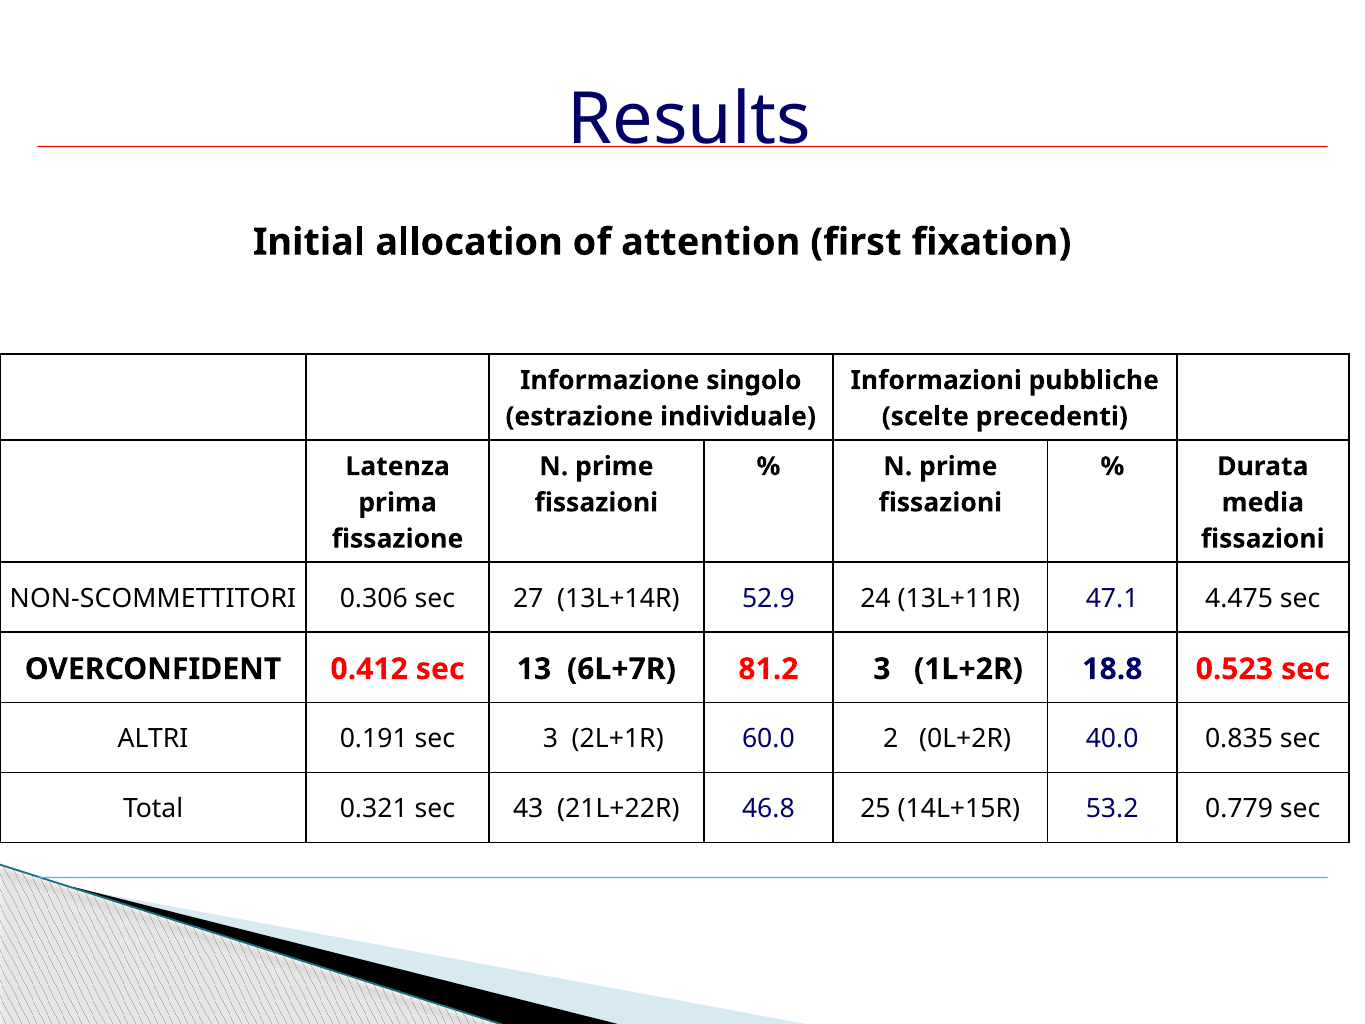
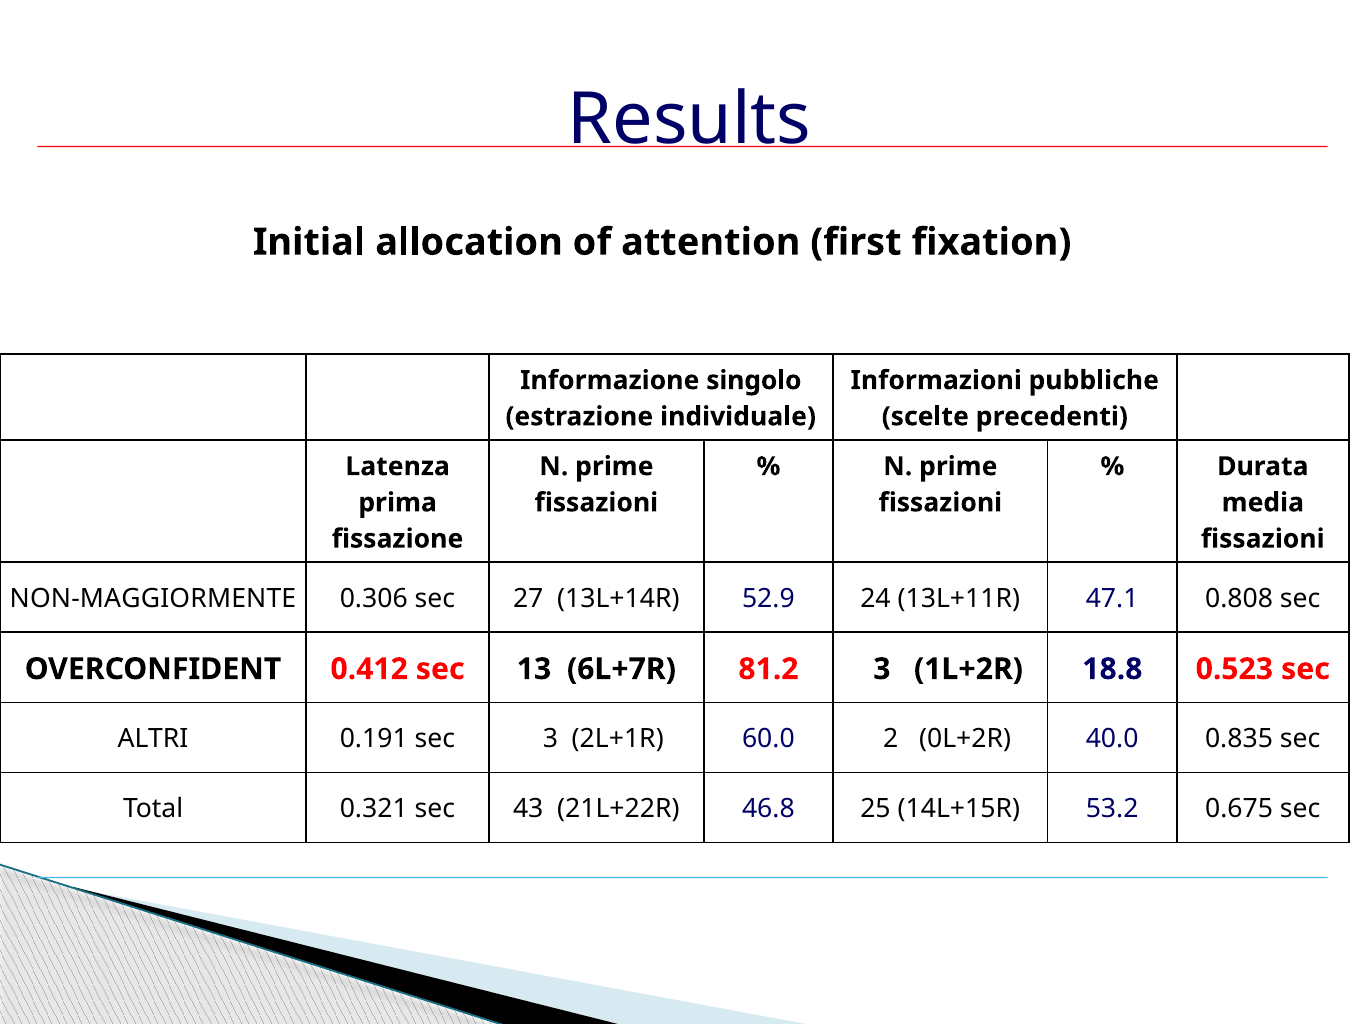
NON-SCOMMETTITORI: NON-SCOMMETTITORI -> NON-MAGGIORMENTE (153, 599)
4.475: 4.475 -> 0.808 (1239, 599)
0.779: 0.779 -> 0.675 (1239, 809)
